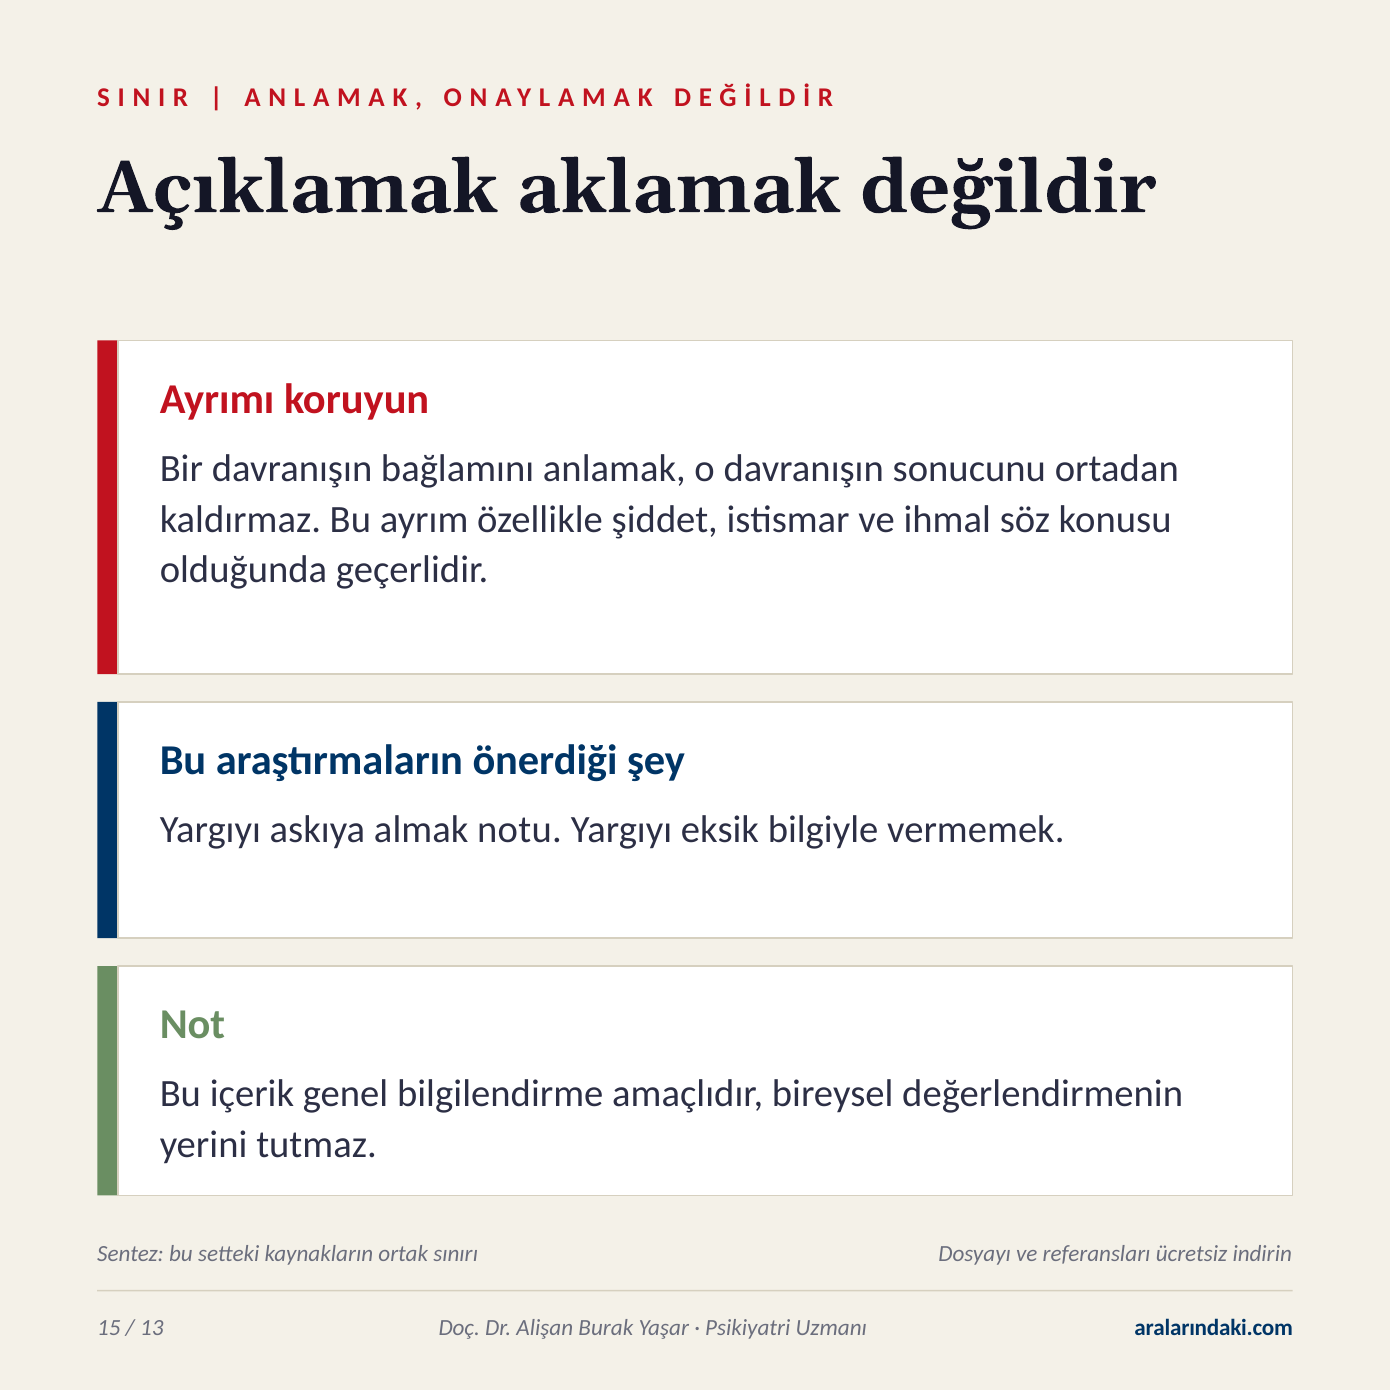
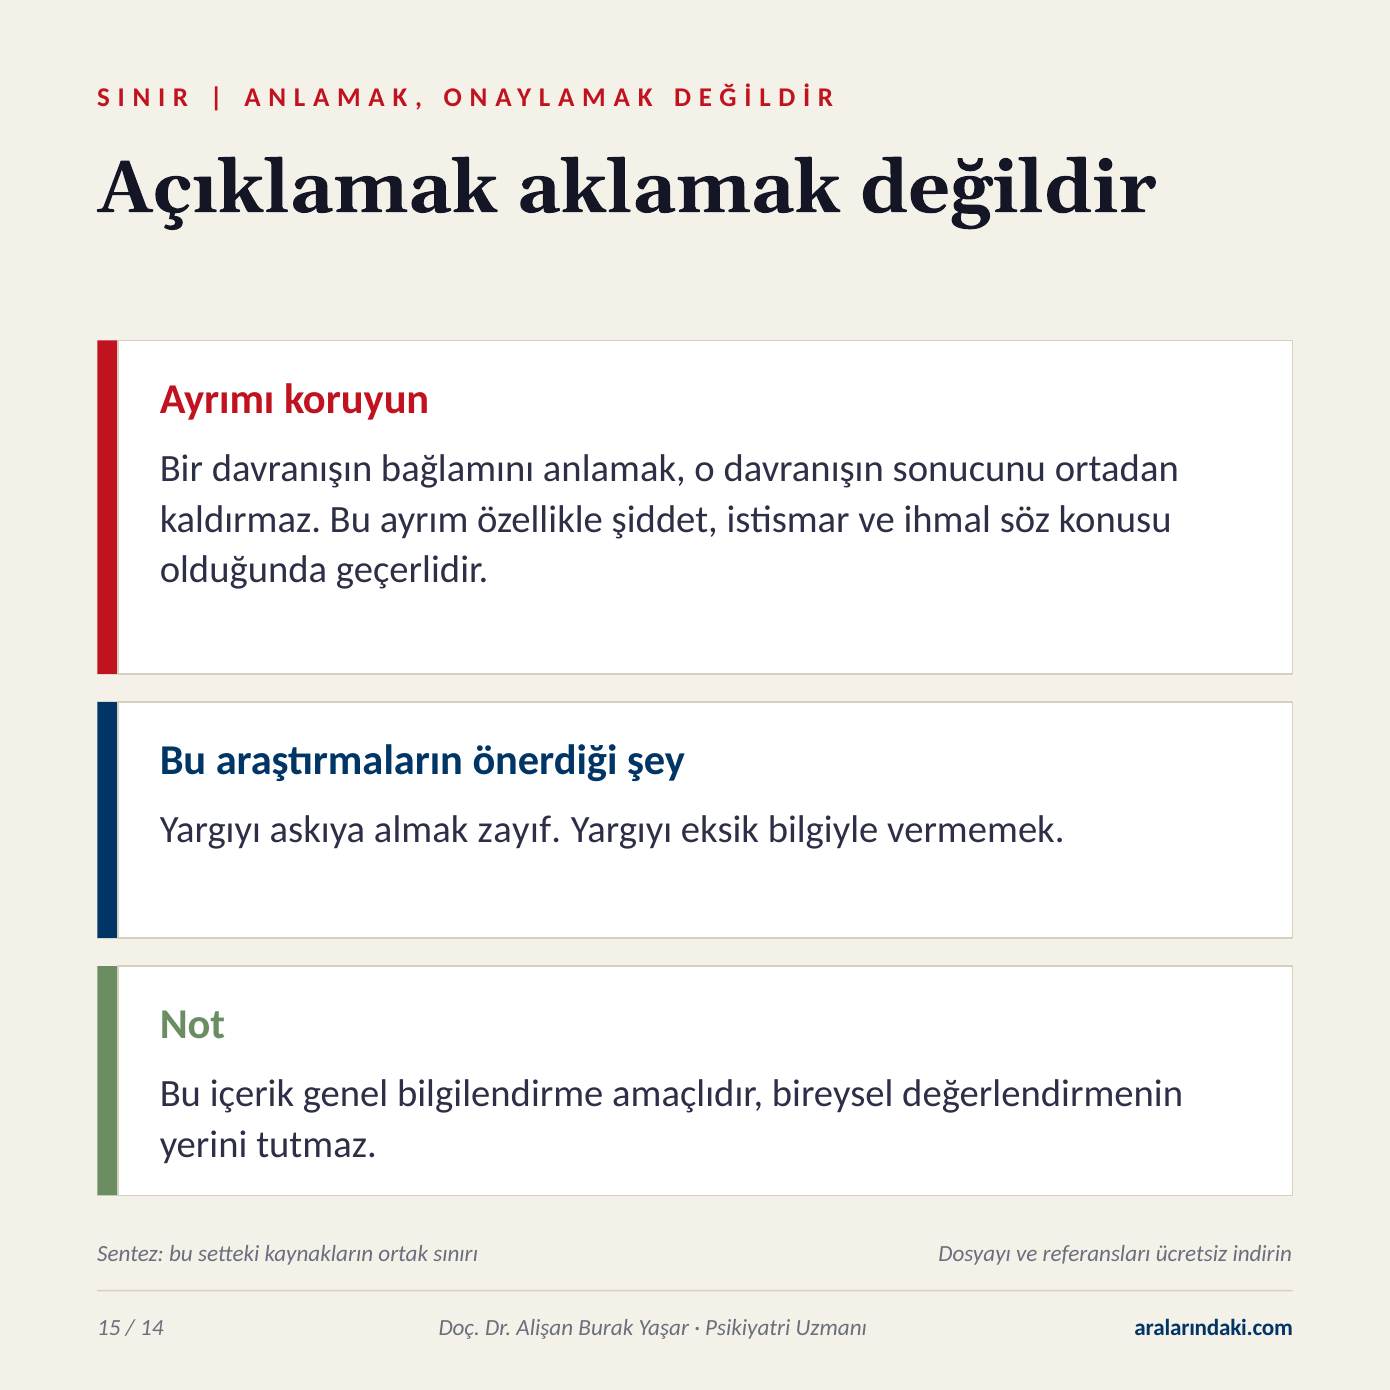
notu: notu -> zayıf (519, 830)
13: 13 -> 14 (152, 1328)
